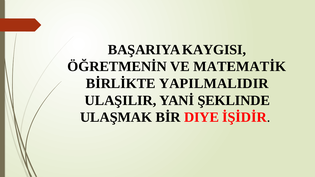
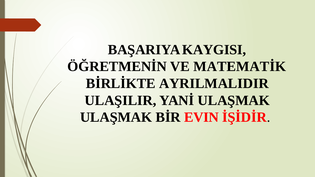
YAPILMALIDIR: YAPILMALIDIR -> AYRILMALIDIR (214, 84)
YANİ ŞEKLINDE: ŞEKLINDE -> ULAŞMAK (234, 100)
DIYE: DIYE -> EVIN (202, 117)
